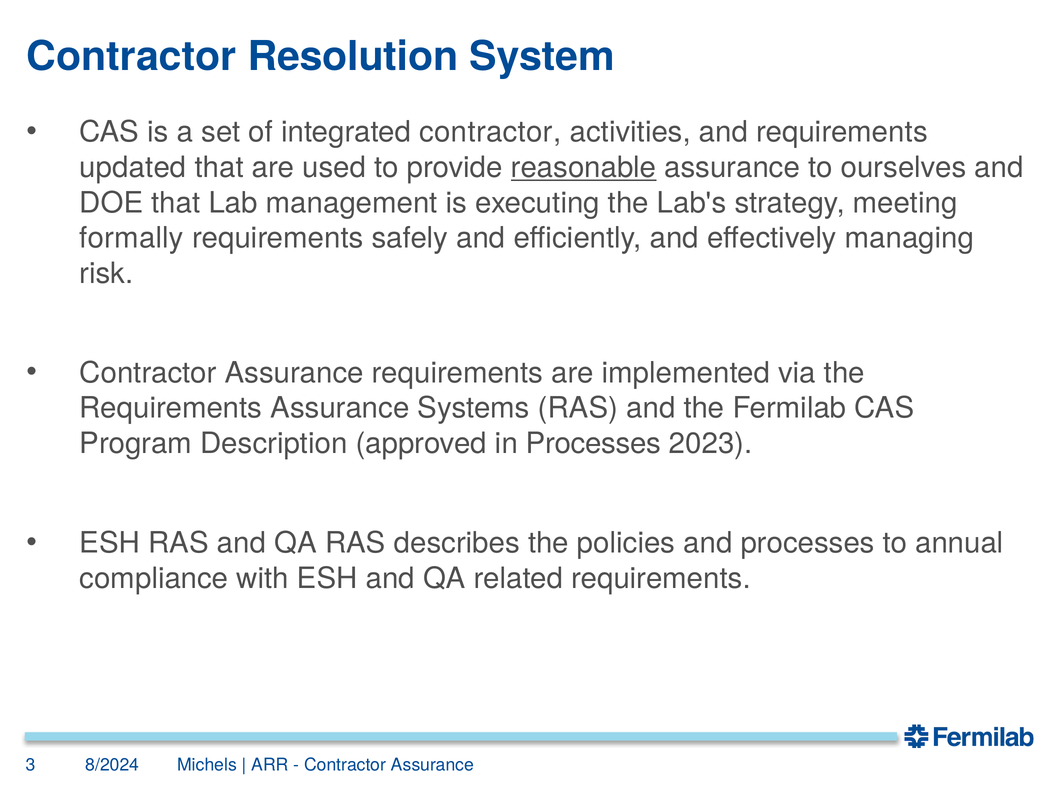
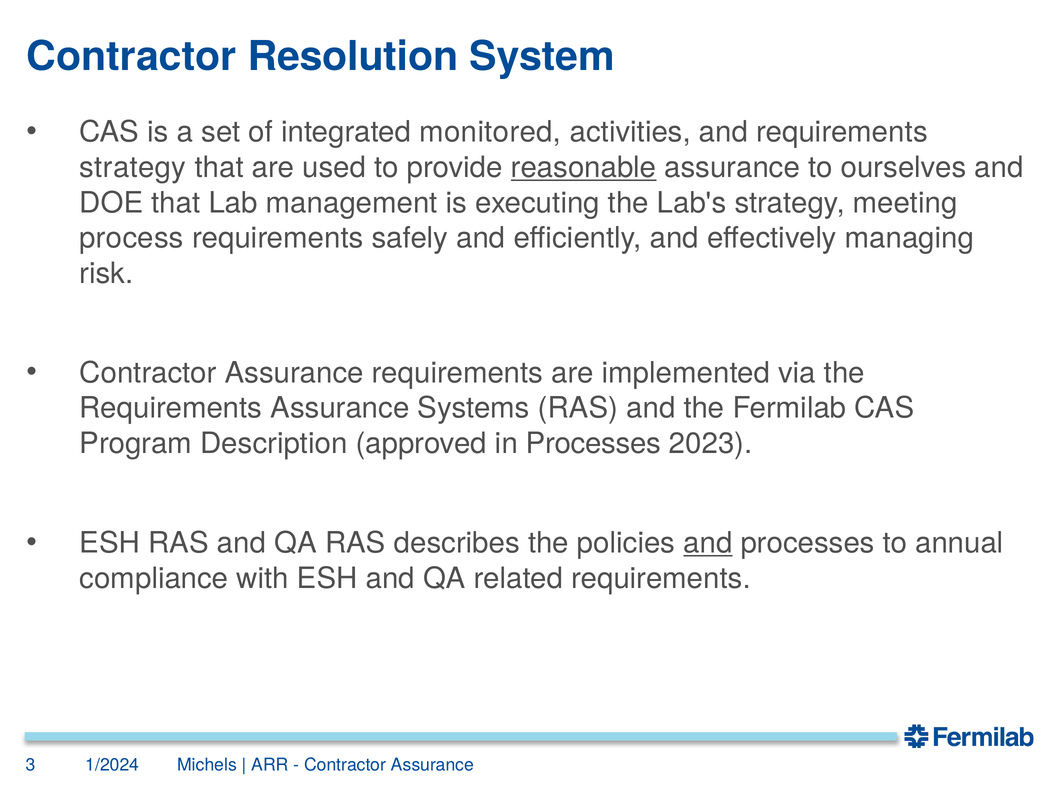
integrated contractor: contractor -> monitored (490, 132)
updated: updated -> strategy (133, 168)
formally: formally -> process (132, 238)
and underline: none -> present (708, 543)
8/2024: 8/2024 -> 1/2024 (112, 765)
